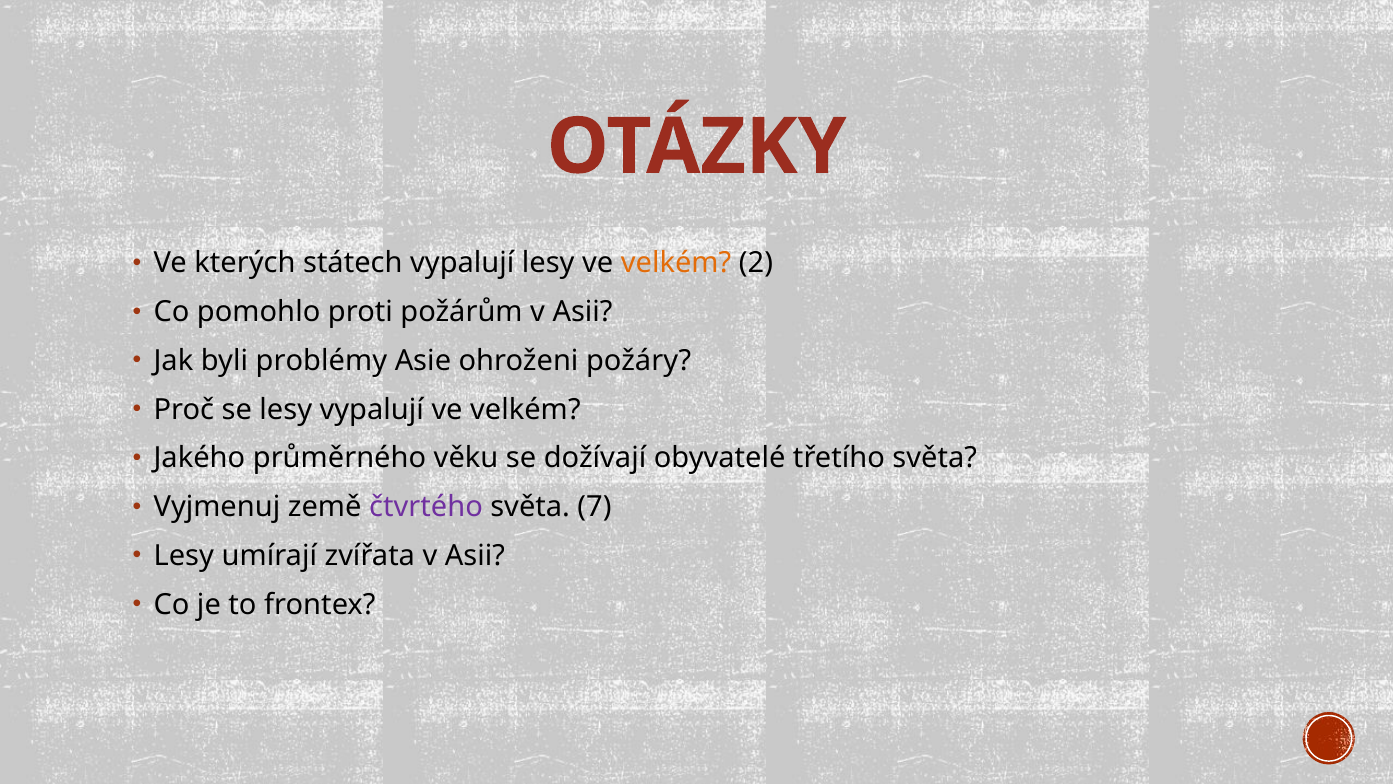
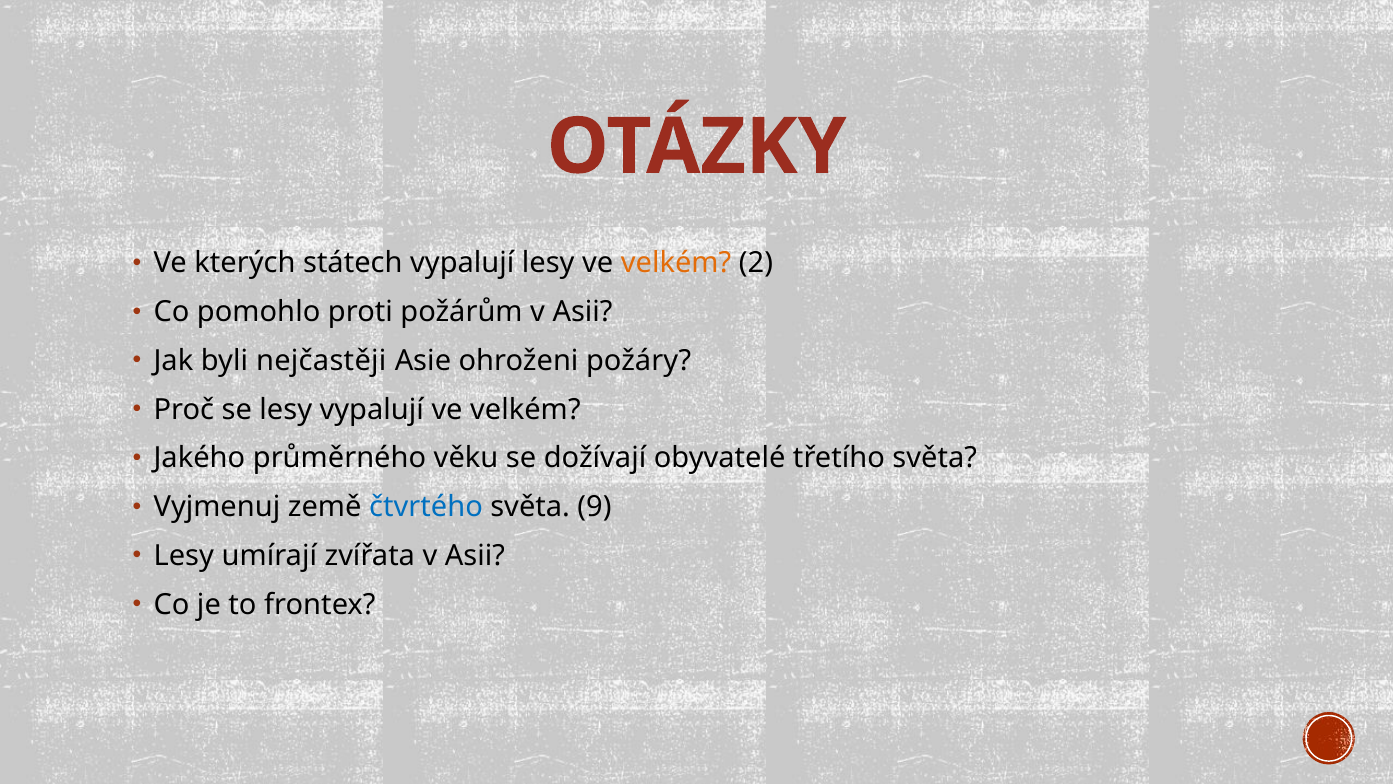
problémy: problémy -> nejčastěji (321, 361)
čtvrtého colour: purple -> blue (426, 507)
7: 7 -> 9 (595, 507)
